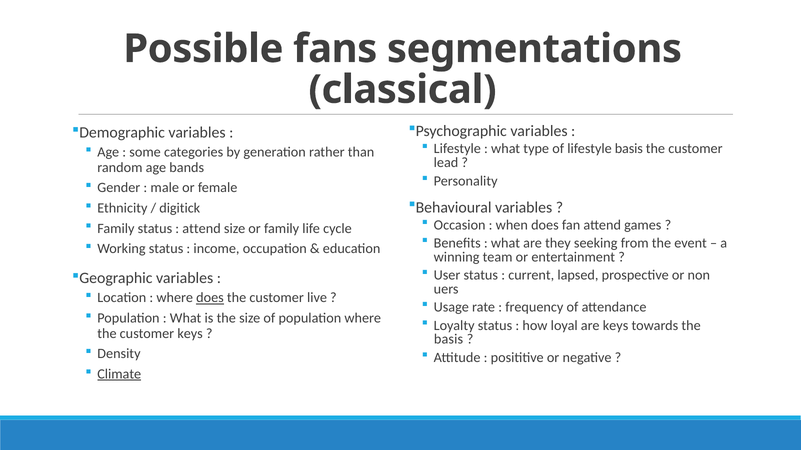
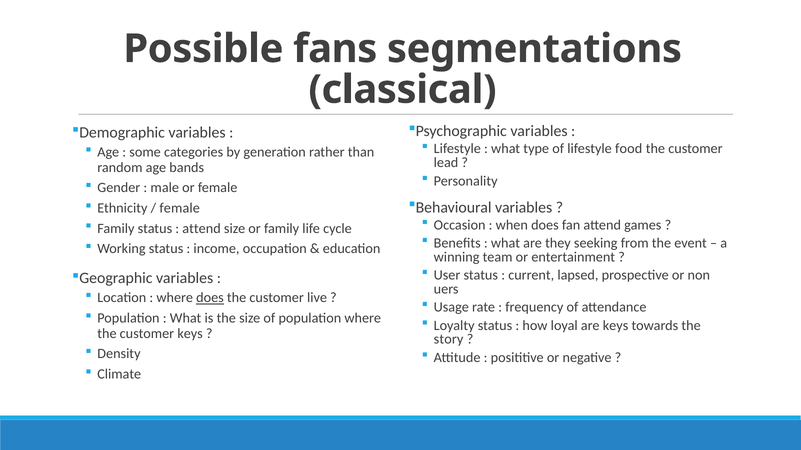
lifestyle basis: basis -> food (629, 149)
digitick: digitick -> female (180, 208)
basis: basis -> story (449, 340)
Climate underline: present -> none (119, 374)
